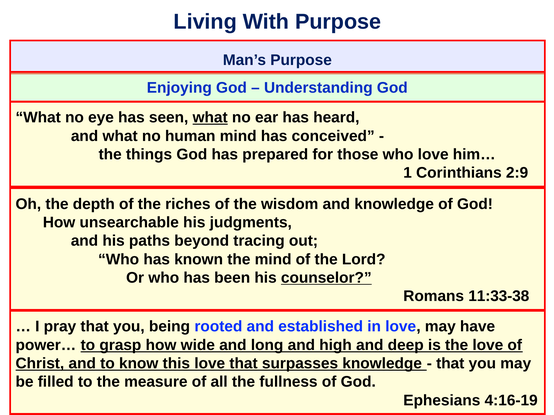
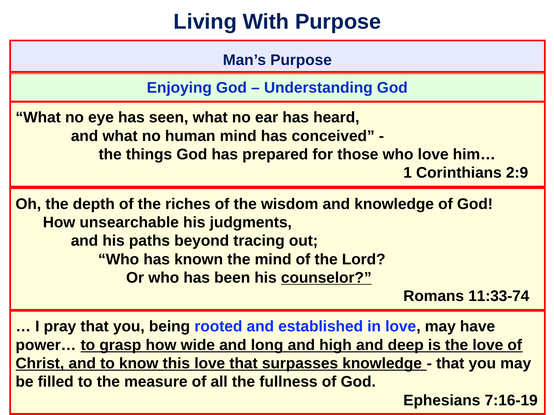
what underline: present -> none (210, 118)
11:33-38: 11:33-38 -> 11:33-74 (499, 297)
4:16-19: 4:16-19 -> 7:16-19 (511, 401)
